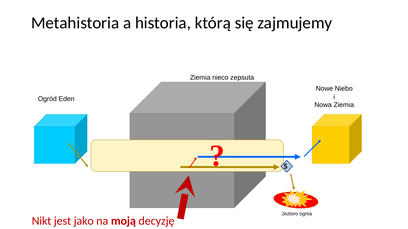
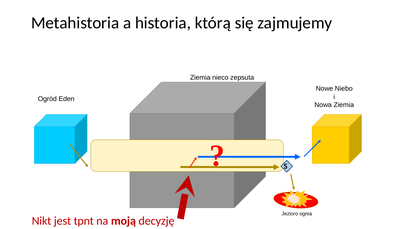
jako: jako -> tpnt (84, 221)
